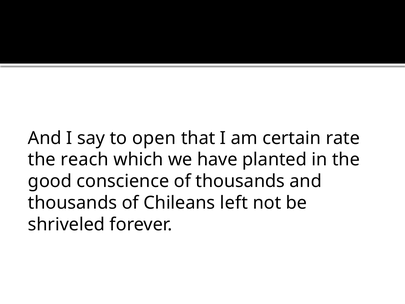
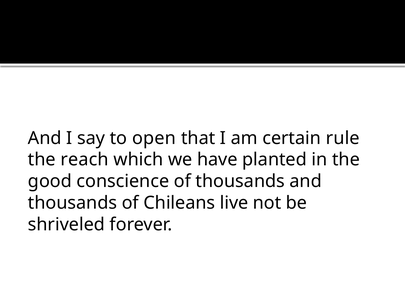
rate: rate -> rule (343, 138)
left: left -> live (234, 203)
